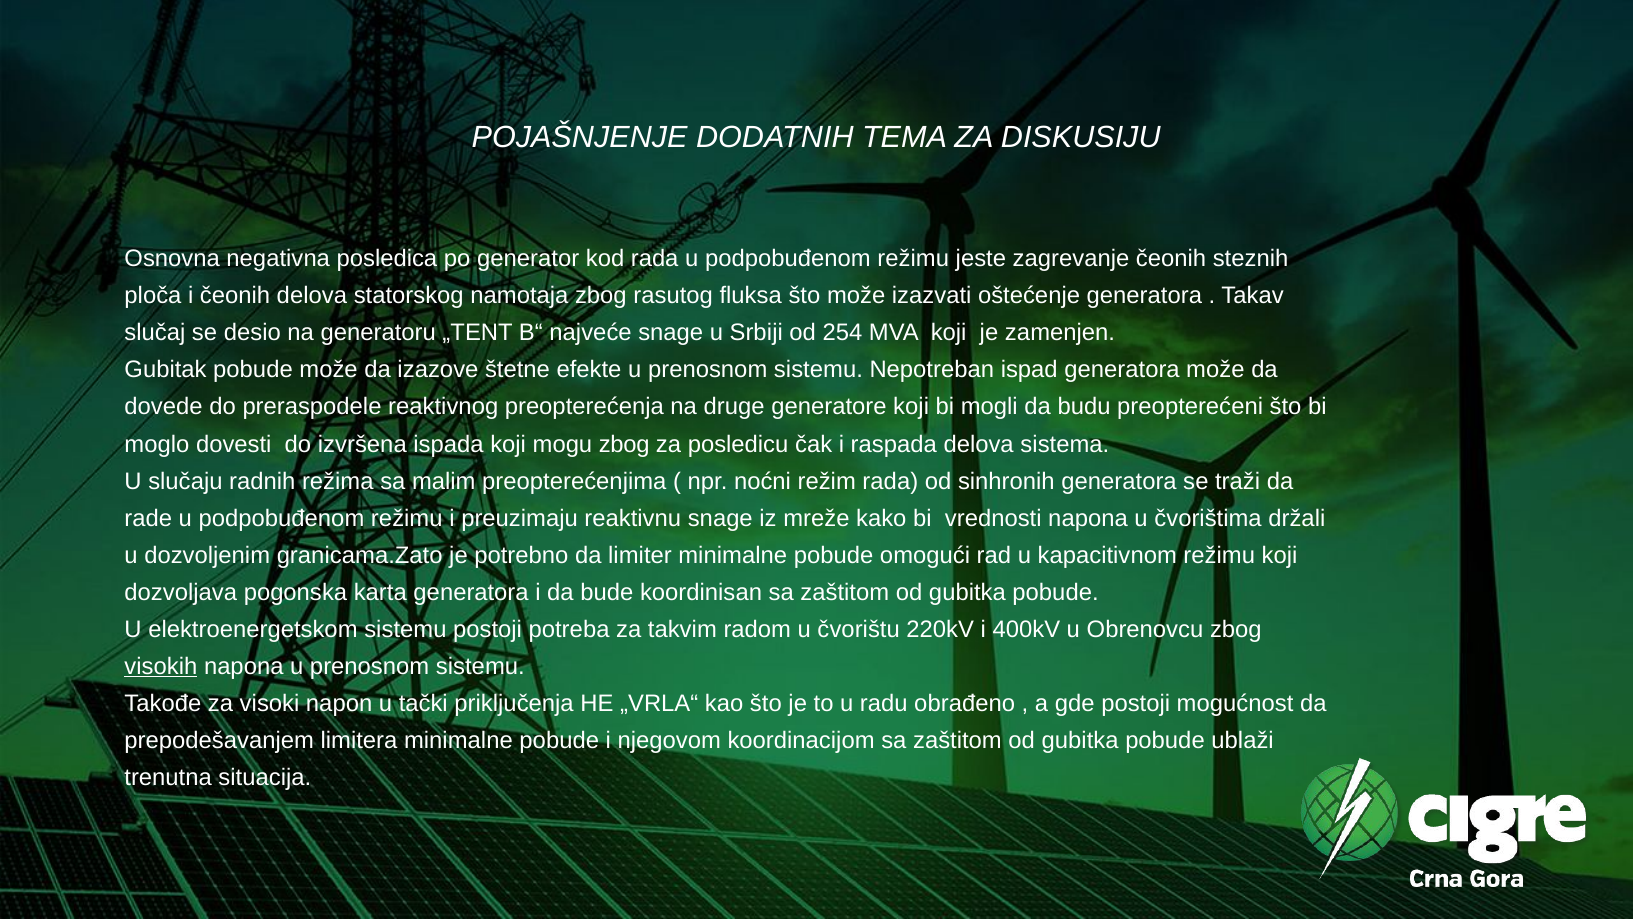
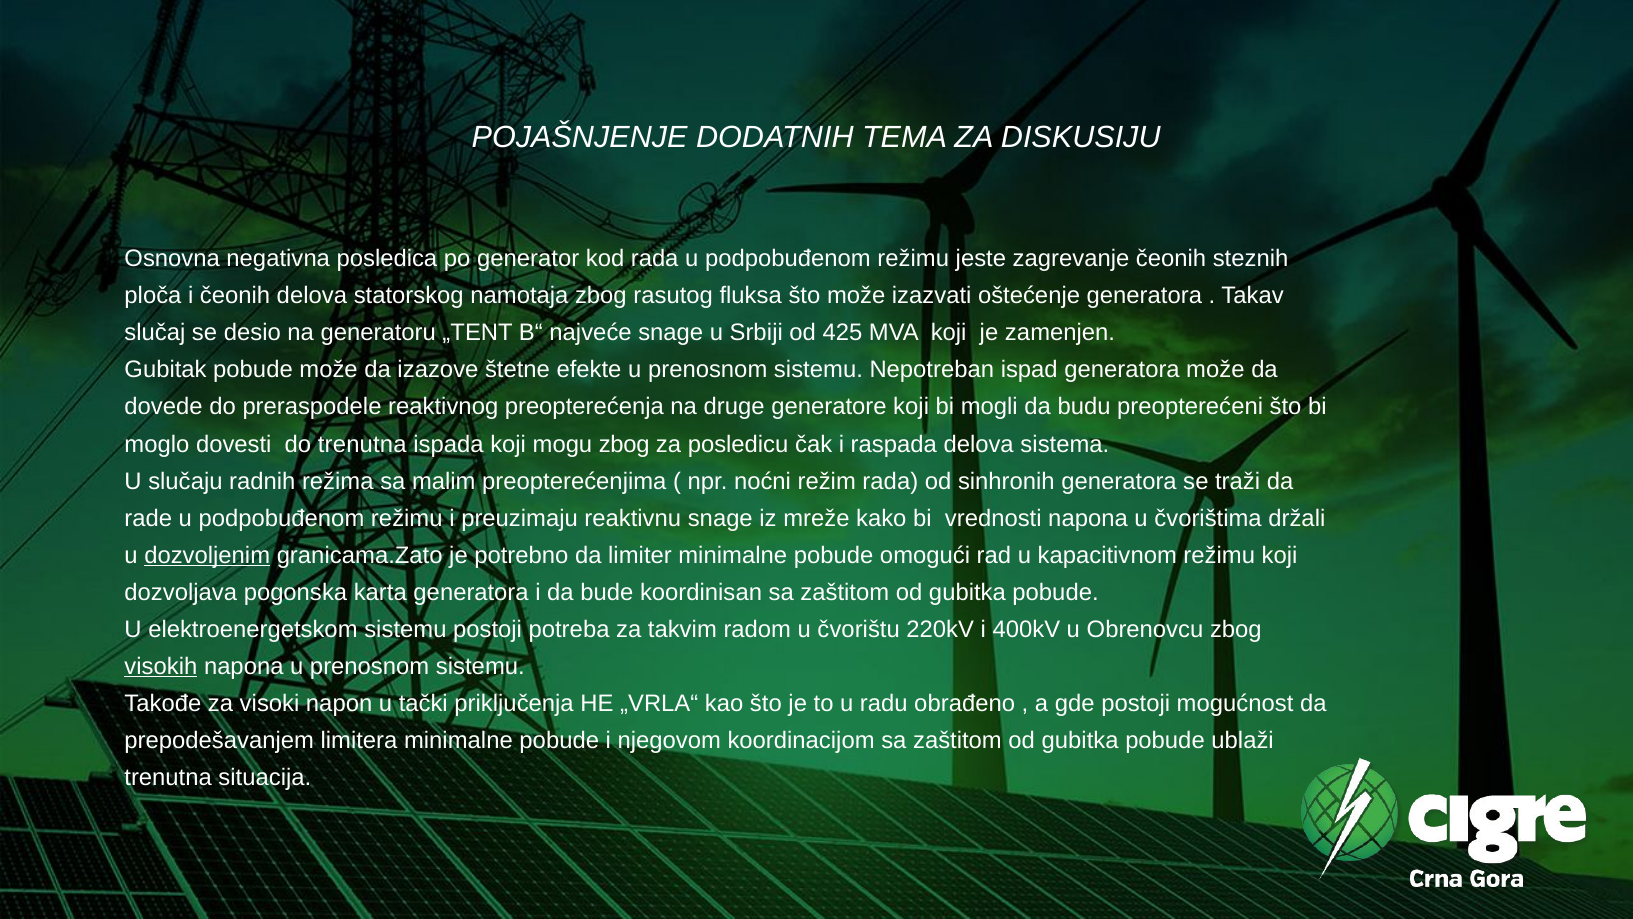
254: 254 -> 425 (842, 333)
do izvršena: izvršena -> trenutna (362, 444)
dozvoljenim underline: none -> present (207, 555)
